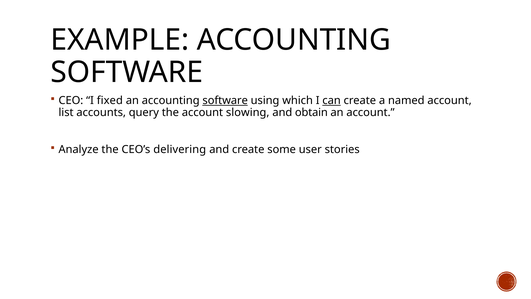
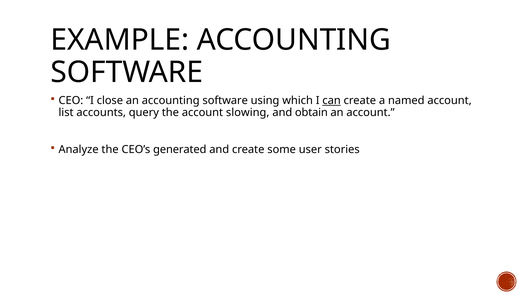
fixed: fixed -> close (110, 100)
software underline: present -> none (225, 100)
delivering: delivering -> generated (180, 149)
